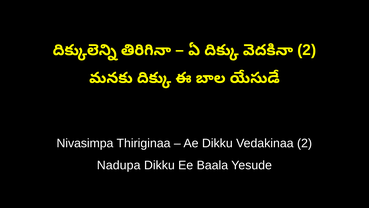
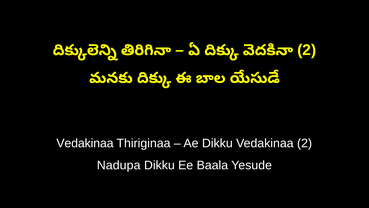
Nivasimpa: Nivasimpa -> Vedakinaa (85, 143)
